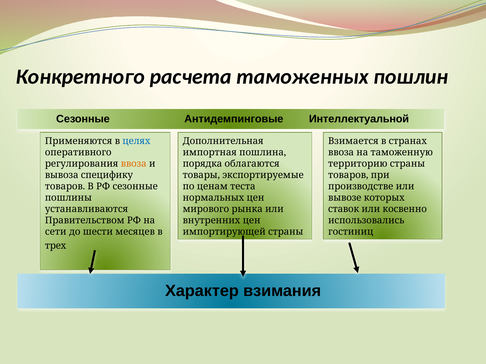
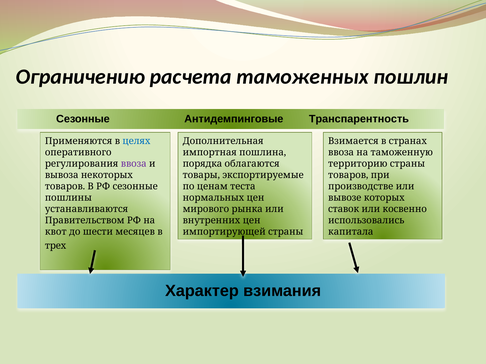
Конкретного: Конкретного -> Ограничению (80, 77)
Интеллектуальной: Интеллектуальной -> Транспарентность (359, 119)
ввоза colour: orange -> purple (134, 164)
специфику: специфику -> некоторых (107, 175)
сети: сети -> квот (56, 232)
гостиниц: гостиниц -> капитала (351, 232)
